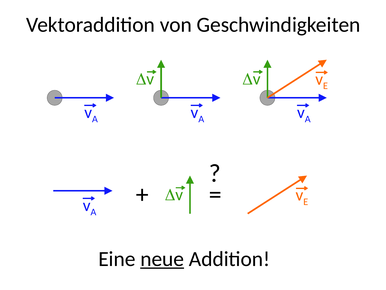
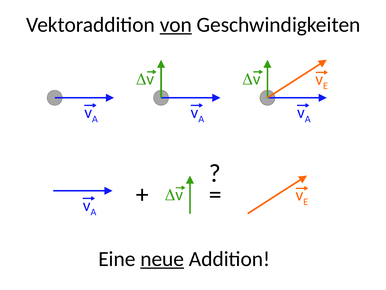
von underline: none -> present (176, 25)
